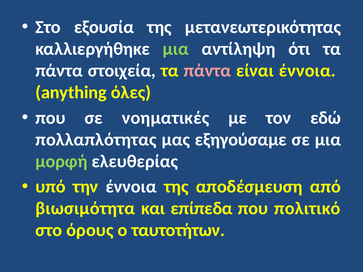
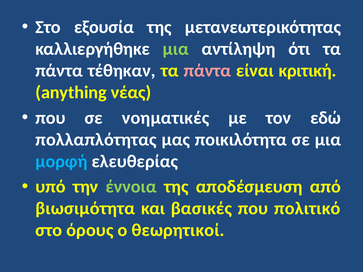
στοιχεία: στοιχεία -> τέθηκαν (122, 71)
είναι έννοια: έννοια -> κριτική (307, 71)
όλες: όλες -> νέας (131, 93)
εξηγούσαμε: εξηγούσαμε -> ποικιλότητα (241, 140)
μορφή colour: light green -> light blue (61, 161)
έννοια colour: white -> light green (131, 187)
επίπεδα: επίπεδα -> βασικές (201, 209)
ταυτοτήτων: ταυτοτήτων -> θεωρητικοί (178, 230)
